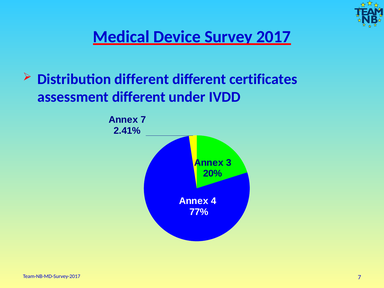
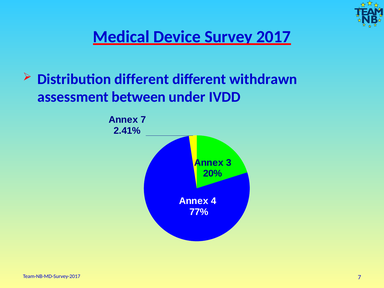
certificates: certificates -> withdrawn (263, 79)
assessment different: different -> between (139, 97)
